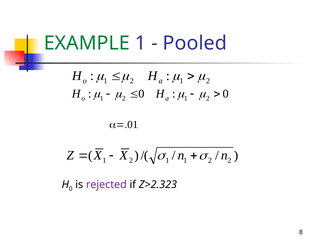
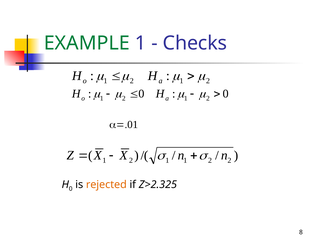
Pooled: Pooled -> Checks (195, 43)
rejected colour: purple -> orange (106, 185)
Z>2.323: Z>2.323 -> Z>2.325 (158, 185)
